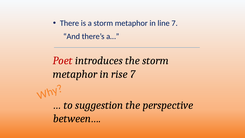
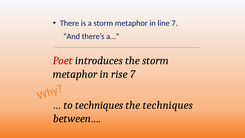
to suggestion: suggestion -> techniques (99, 105)
the perspective: perspective -> techniques (168, 105)
